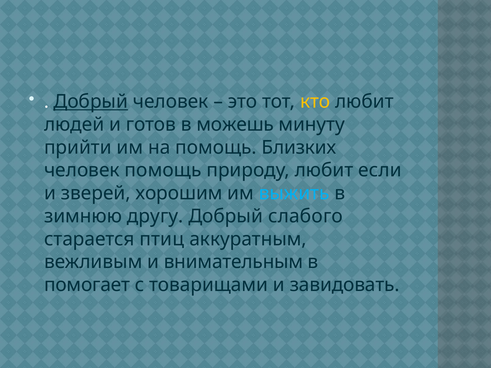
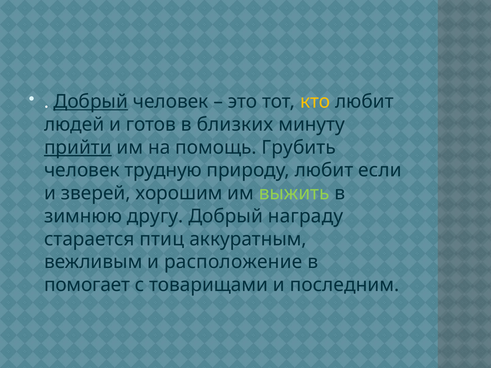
можешь: можешь -> близких (235, 125)
прийти underline: none -> present (78, 147)
Близких: Близких -> Грубить (299, 147)
человек помощь: помощь -> трудную (163, 170)
выжить colour: light blue -> light green (294, 193)
слабого: слабого -> награду (306, 216)
внимательным: внимательным -> расположение (233, 262)
завидовать: завидовать -> последним (345, 285)
